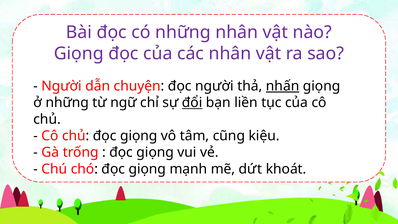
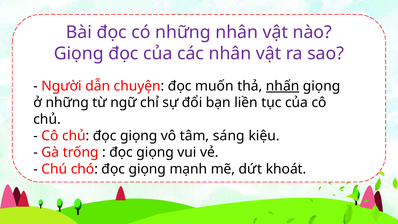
người: người -> muốn (214, 86)
đổi underline: present -> none (192, 103)
cũng: cũng -> sáng (229, 136)
